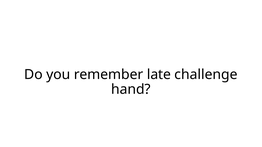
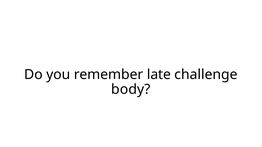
hand: hand -> body (131, 90)
